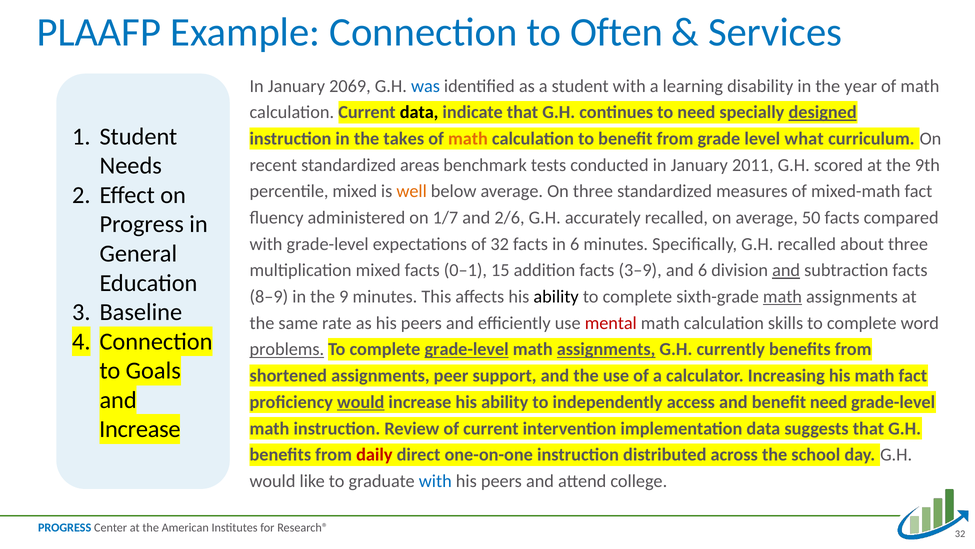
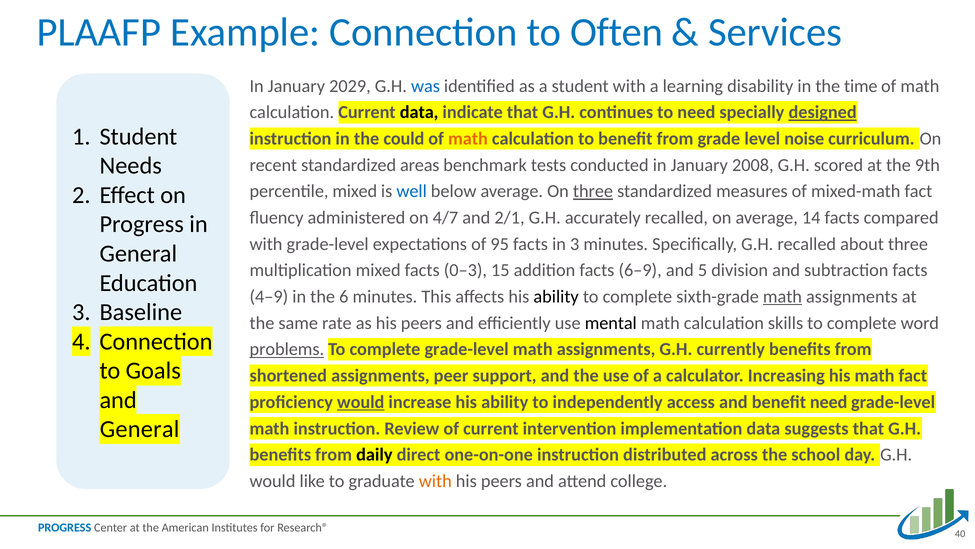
2069: 2069 -> 2029 (350, 86)
year: year -> time (861, 86)
takes: takes -> could (404, 139)
what: what -> noise (804, 139)
2011: 2011 -> 2008 (753, 165)
well colour: orange -> blue (412, 191)
three underline: none -> present (593, 191)
1/7: 1/7 -> 4/7 (445, 218)
2/6: 2/6 -> 2/1 (510, 218)
50: 50 -> 14 (811, 218)
of 32: 32 -> 95 (500, 244)
in 6: 6 -> 3 (575, 244)
0–1: 0–1 -> 0–3 (465, 270)
3–9: 3–9 -> 6–9 (640, 270)
and 6: 6 -> 5 (703, 270)
and underline: present -> none (786, 270)
8–9: 8–9 -> 4–9 (269, 296)
9: 9 -> 6 (344, 296)
mental colour: red -> black (611, 323)
grade-level underline: present -> none (467, 349)
assignments underline: present -> none (606, 349)
Increase: Increase -> General (140, 429)
daily colour: red -> black (374, 454)
with colour: blue -> orange (435, 481)
32: 32 -> 40 (960, 533)
